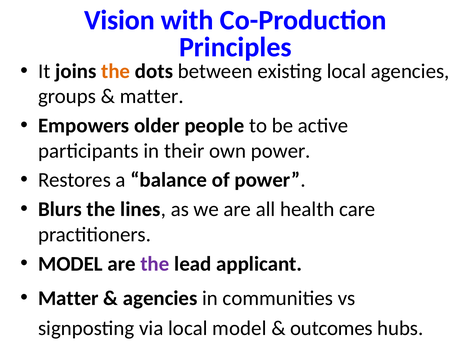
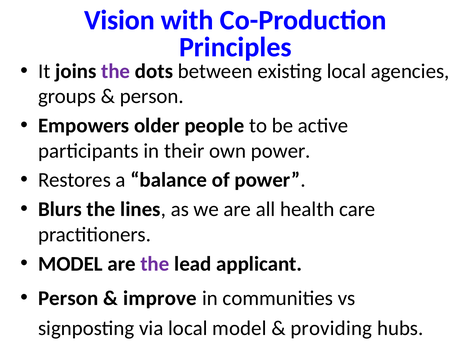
the colour: orange -> purple (116, 71)
matter: matter -> person (152, 96)
Matter: Matter -> Person (68, 298)
agencies: agencies -> improve (160, 298)
outcomes: outcomes -> providing (331, 328)
